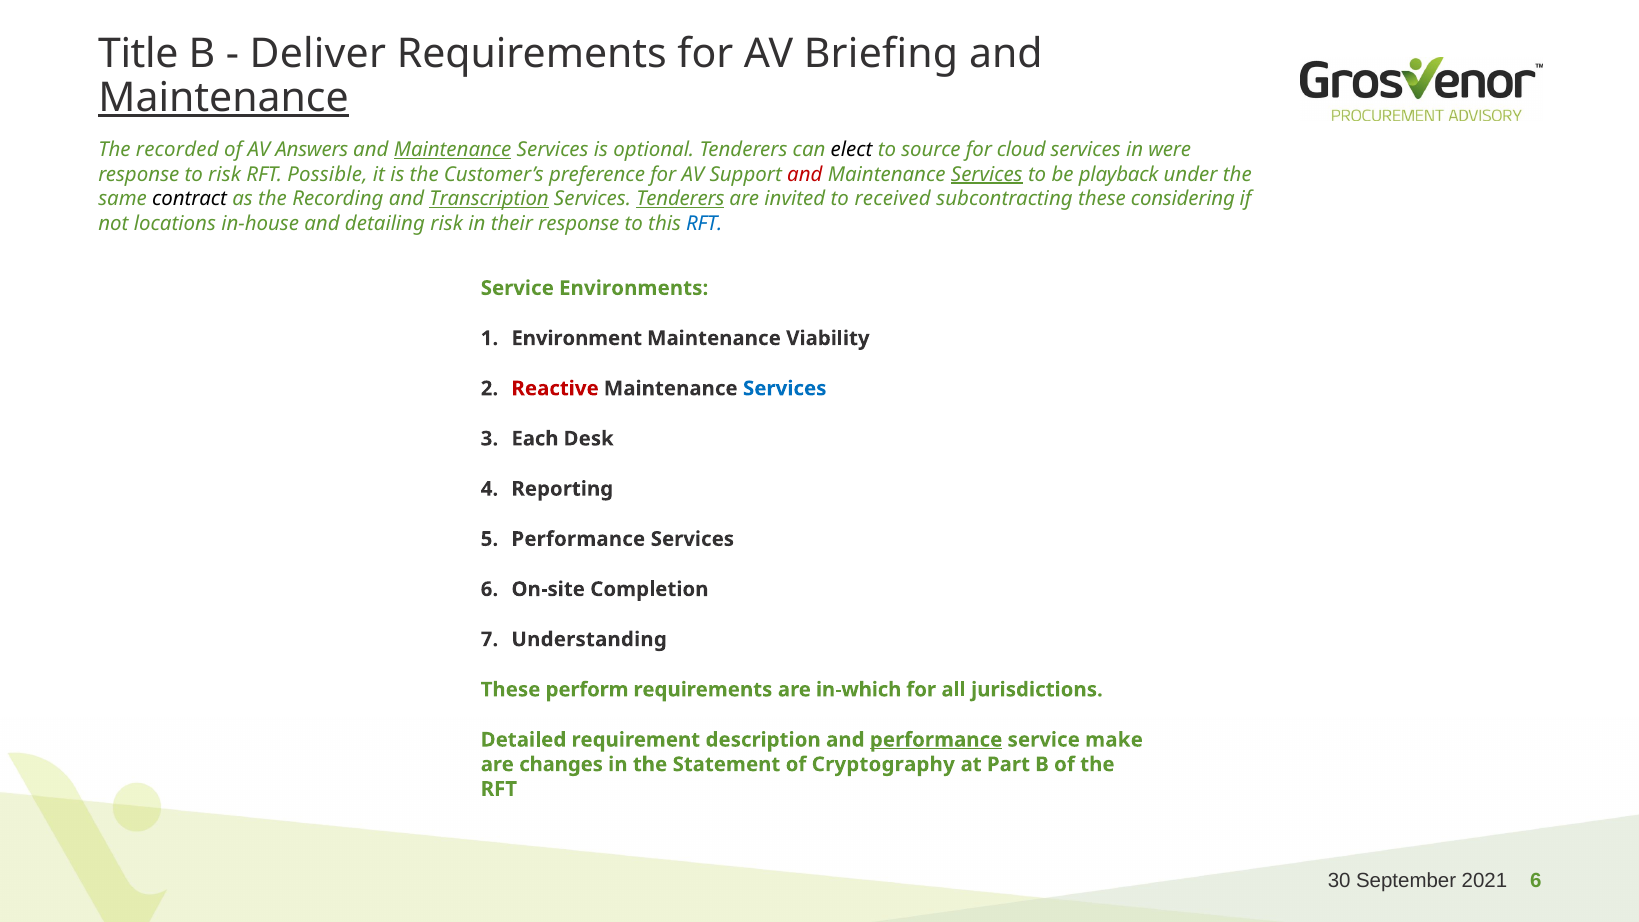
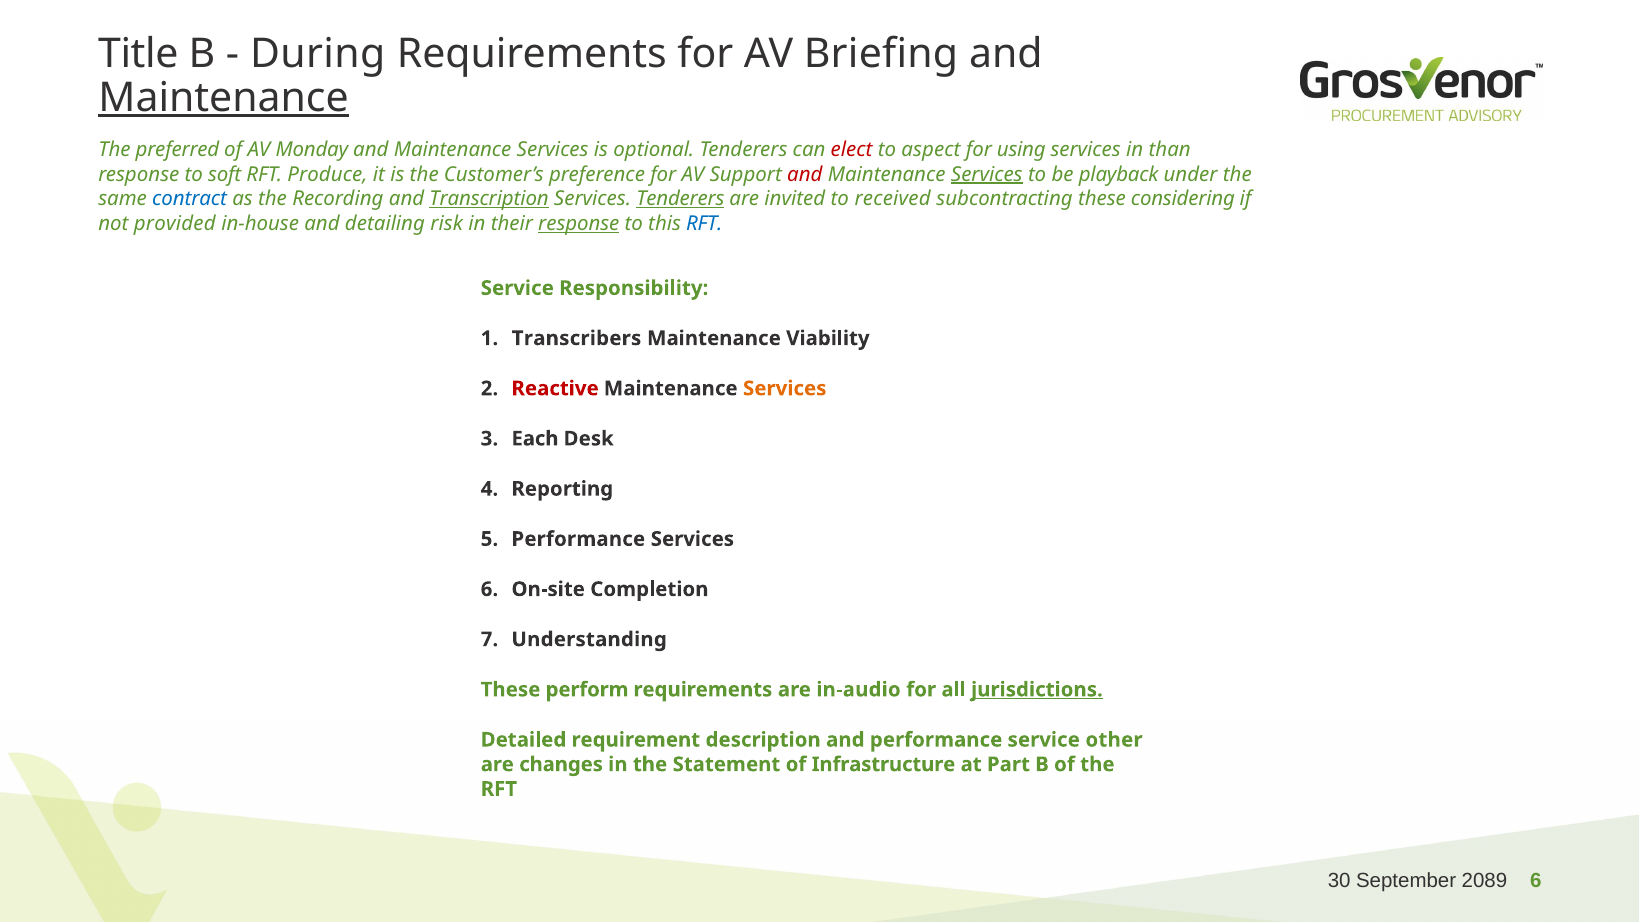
Deliver: Deliver -> During (318, 54)
recorded: recorded -> preferred (177, 150)
Answers: Answers -> Monday (312, 150)
Maintenance underline: present -> none (453, 150)
elect colour: black -> red (852, 150)
source: source -> aspect (931, 150)
cloud: cloud -> using (1021, 150)
were: were -> than (1170, 150)
to risk: risk -> soft (225, 174)
Possible: Possible -> Produce (328, 174)
contract colour: black -> blue (190, 199)
locations: locations -> provided (175, 223)
response underline: none -> present (579, 223)
Environments: Environments -> Responsibility (634, 288)
Environment: Environment -> Transcribers (577, 338)
Services colour: blue -> orange (785, 388)
in-which: in-which -> in-audio (858, 690)
jurisdictions underline: none -> present (1037, 690)
performance underline: present -> none (936, 740)
make: make -> other (1114, 740)
Cryptography: Cryptography -> Infrastructure (883, 764)
2021: 2021 -> 2089 (1484, 880)
